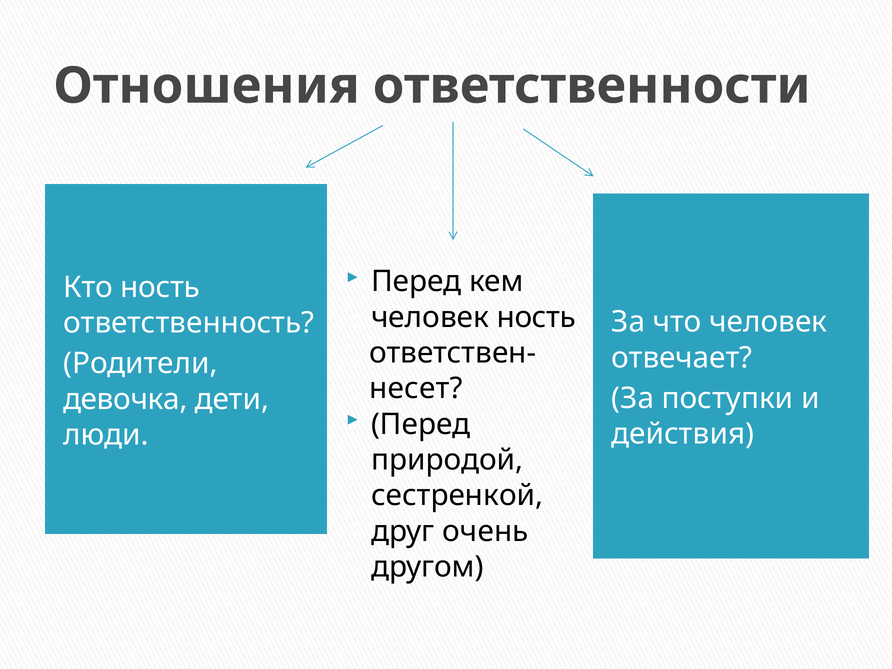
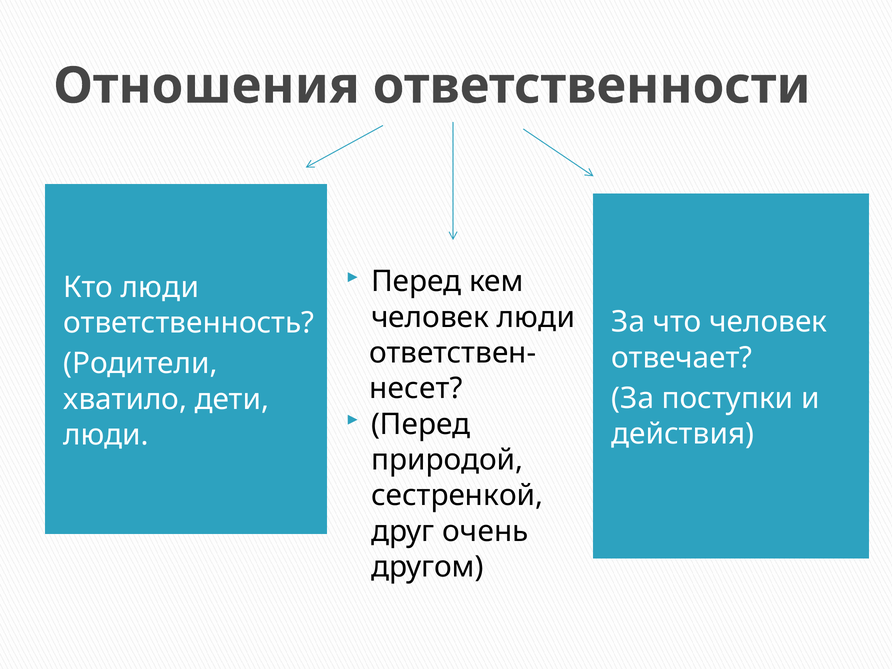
Кто ность: ность -> люди (160, 287)
человек ность: ность -> люди (536, 317)
девочка: девочка -> хватило (125, 399)
